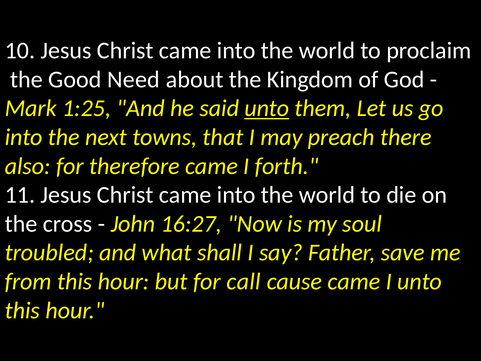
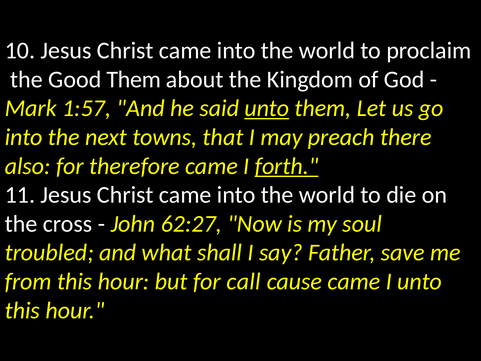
Good Need: Need -> Them (134, 79)
1:25: 1:25 -> 1:57 (87, 108)
forth underline: none -> present (287, 166)
16:27: 16:27 -> 62:27 (191, 224)
